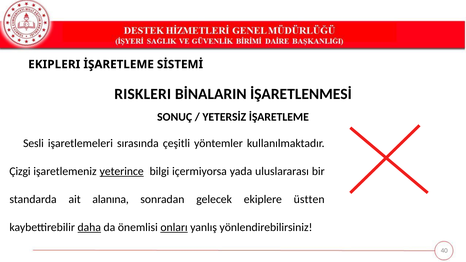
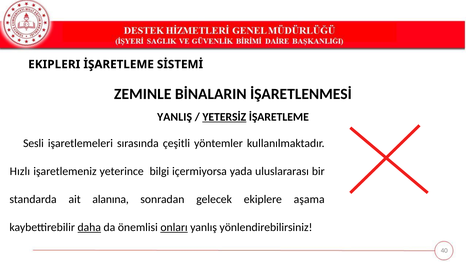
RISKLERI: RISKLERI -> ZEMINLE (143, 94)
SONUÇ: SONUÇ -> YANLIŞ (175, 117)
YETERSİZ underline: none -> present (224, 117)
Çizgi: Çizgi -> Hızlı (20, 171)
yeterince underline: present -> none (122, 171)
üstten: üstten -> aşama (309, 199)
